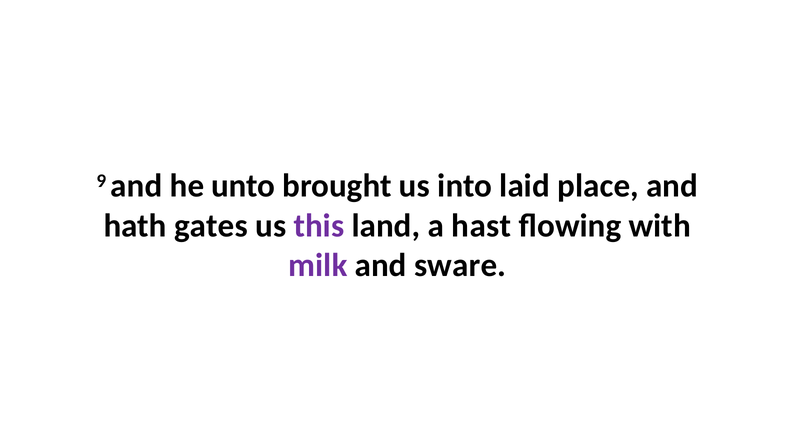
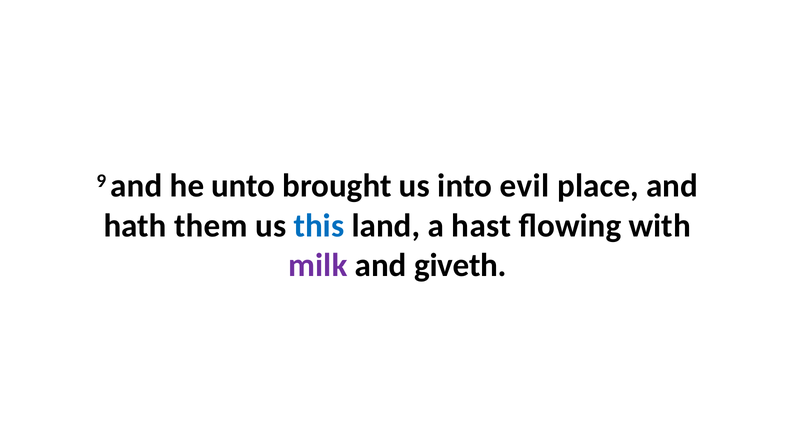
laid: laid -> evil (525, 186)
gates: gates -> them (211, 226)
this colour: purple -> blue (319, 226)
sware: sware -> giveth (460, 266)
